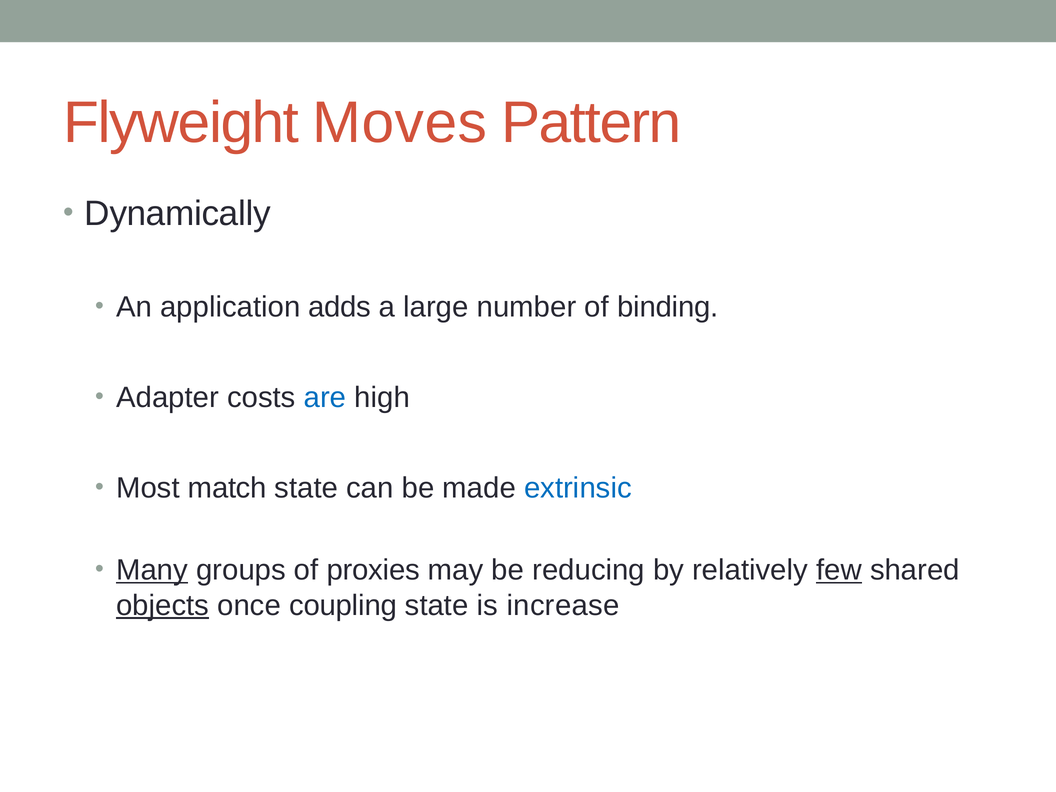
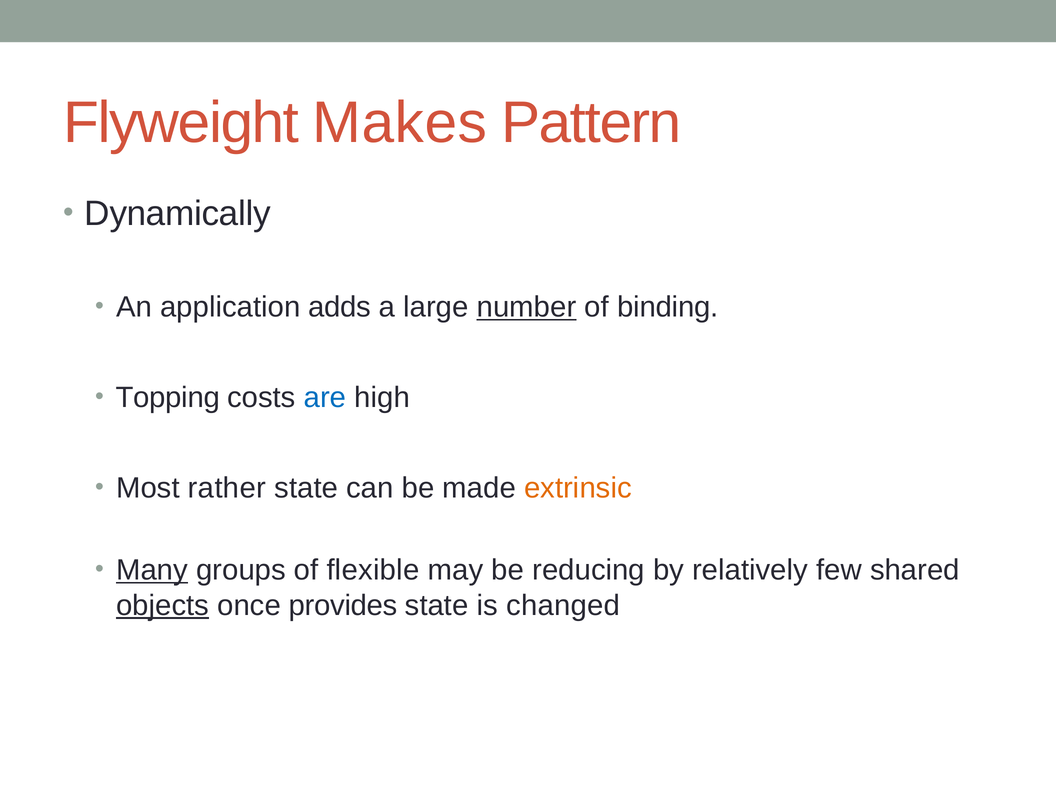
Moves: Moves -> Makes (400, 123)
number underline: none -> present (527, 307)
Adapter: Adapter -> Topping (168, 398)
match: match -> rather (227, 488)
extrinsic colour: blue -> orange (578, 488)
proxies: proxies -> flexible (373, 570)
few underline: present -> none (839, 570)
coupling: coupling -> provides (343, 605)
increase: increase -> changed (563, 605)
